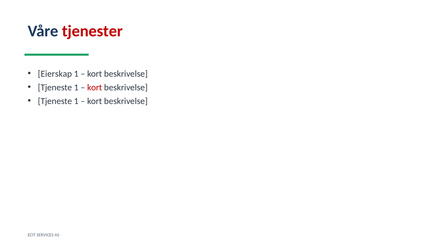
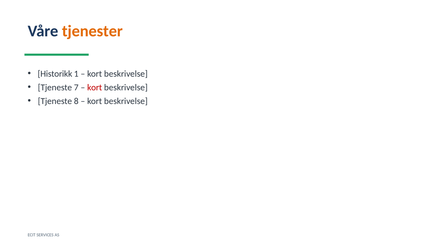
tjenester colour: red -> orange (92, 31)
Eierskap: Eierskap -> Historikk (55, 74)
1: 1 -> 7 (76, 87)
1: 1 -> 8 (76, 101)
